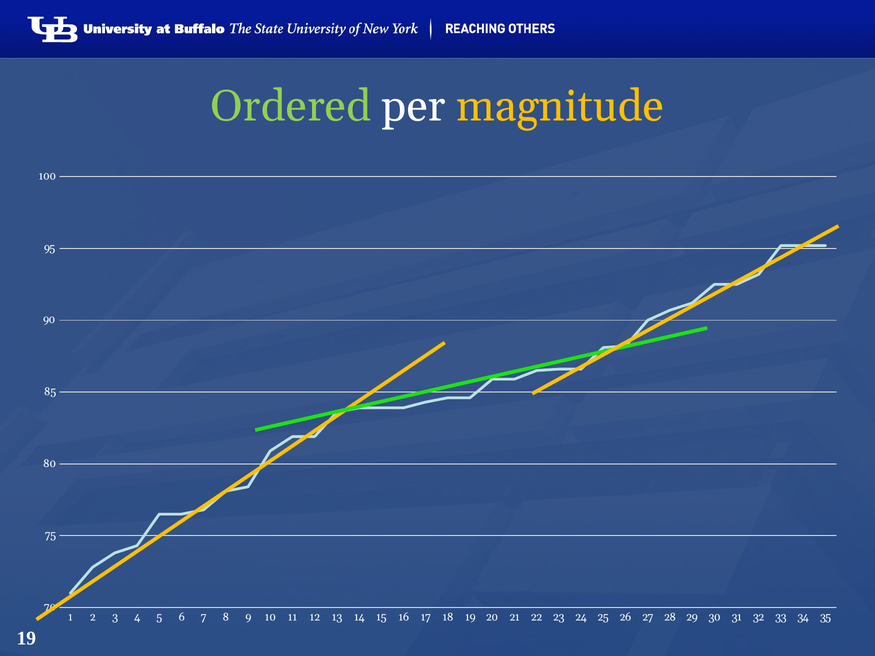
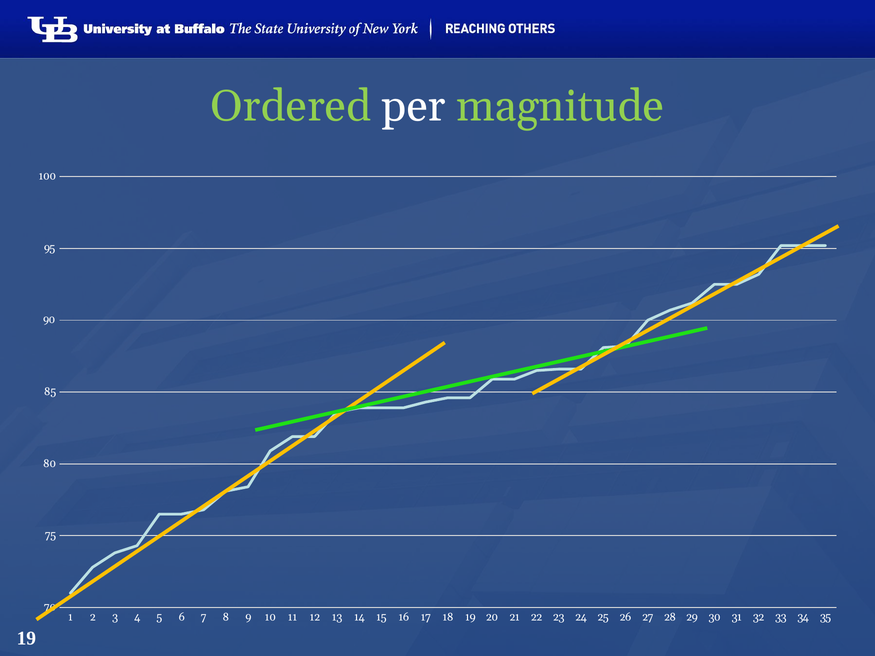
magnitude colour: yellow -> light green (560, 107)
